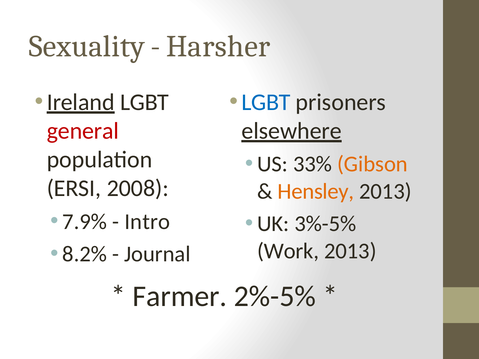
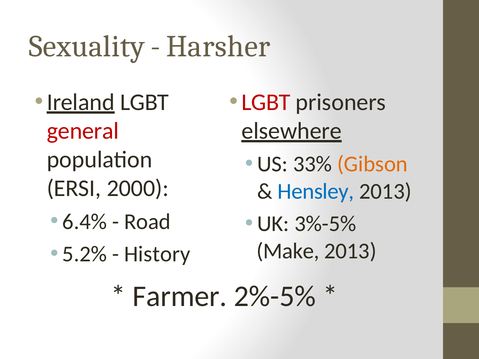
LGBT colour: blue -> red (266, 102)
2008: 2008 -> 2000 (138, 188)
Hensley colour: orange -> blue (316, 191)
7.9%: 7.9% -> 6.4% (85, 222)
Intro: Intro -> Road (147, 222)
Work: Work -> Make (288, 251)
8.2%: 8.2% -> 5.2% (85, 254)
Journal: Journal -> History (157, 254)
